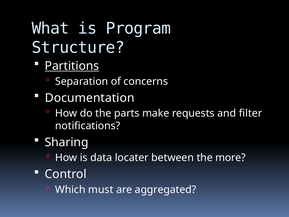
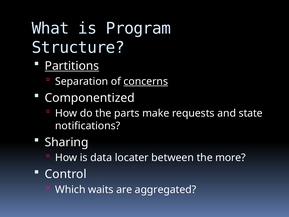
concerns underline: none -> present (146, 81)
Documentation: Documentation -> Componentized (90, 98)
filter: filter -> state (251, 113)
must: must -> waits (101, 189)
